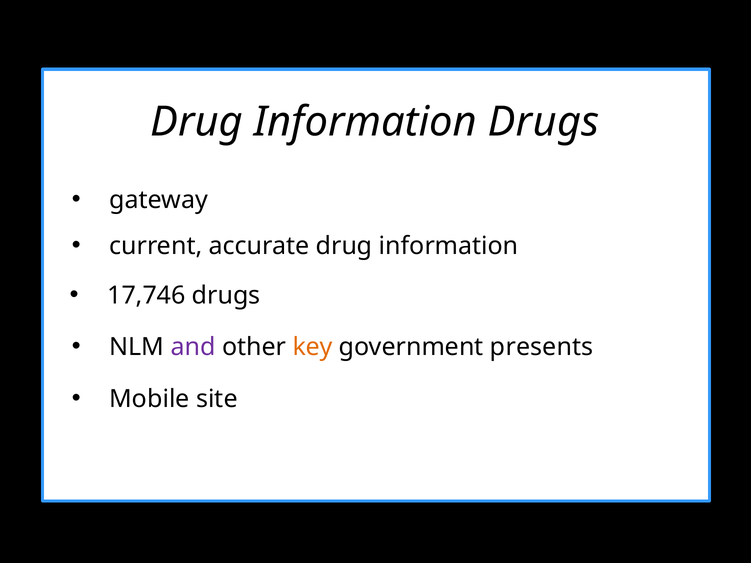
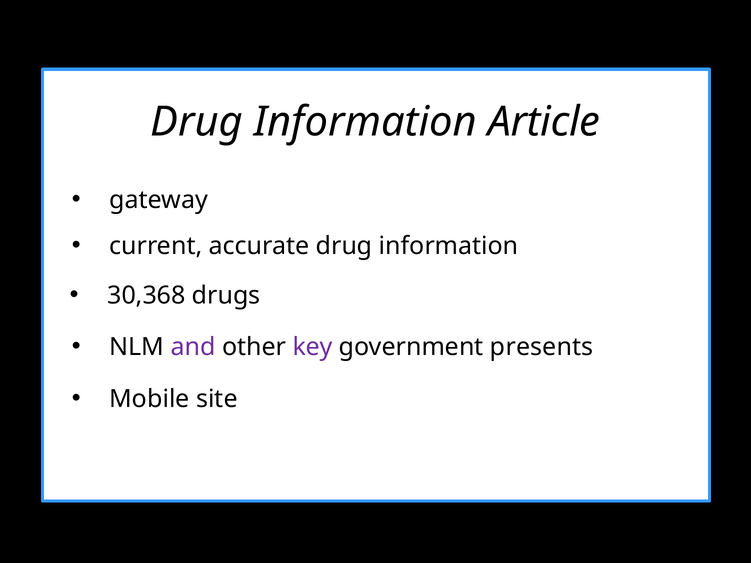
Information Drugs: Drugs -> Article (544, 122)
17,746: 17,746 -> 30,368 (146, 295)
key colour: orange -> purple (313, 347)
